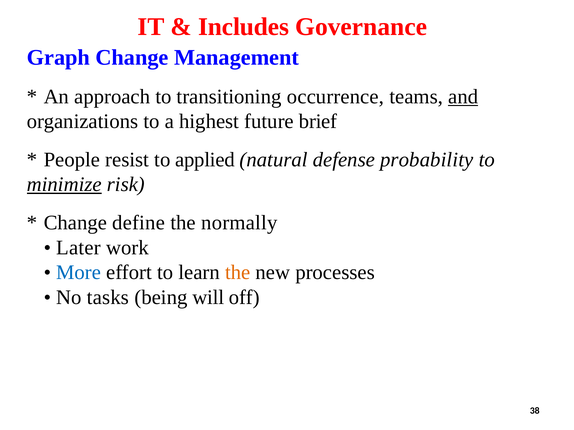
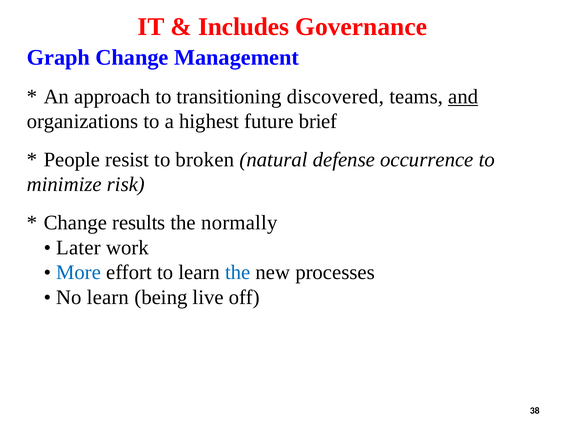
occurrence: occurrence -> discovered (335, 97)
applied: applied -> broken (205, 160)
probability: probability -> occurrence (427, 160)
minimize underline: present -> none (64, 185)
define: define -> results (139, 223)
the colour: orange -> blue (238, 273)
No tasks: tasks -> learn (108, 298)
will: will -> live (208, 298)
